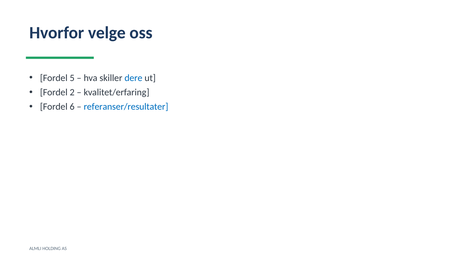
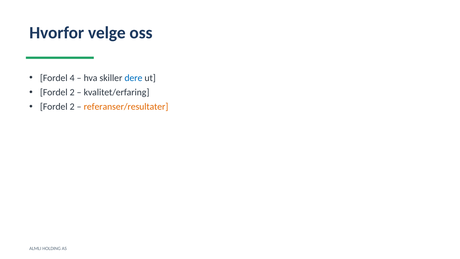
5: 5 -> 4 (72, 78)
6: 6 -> 2 (72, 107)
referanser/resultater colour: blue -> orange (126, 107)
